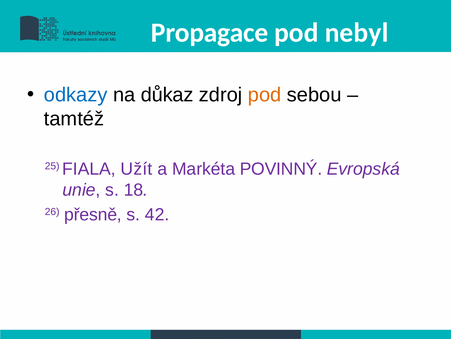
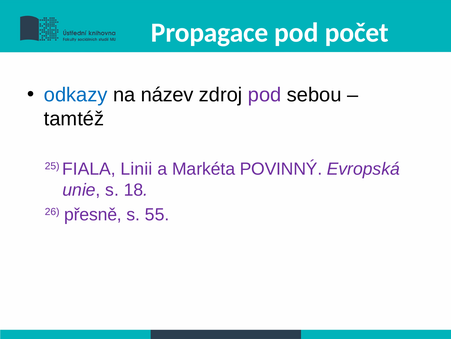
nebyl: nebyl -> počet (357, 33)
důkaz: důkaz -> název (167, 95)
pod colour: orange -> purple (265, 95)
Užít: Užít -> Linii (136, 169)
42: 42 -> 55 (157, 214)
